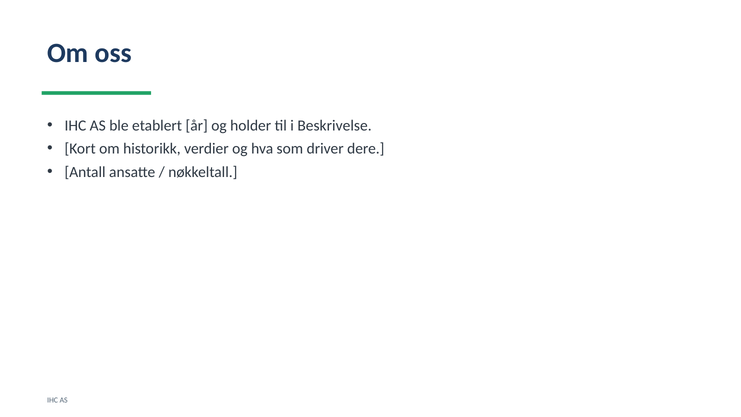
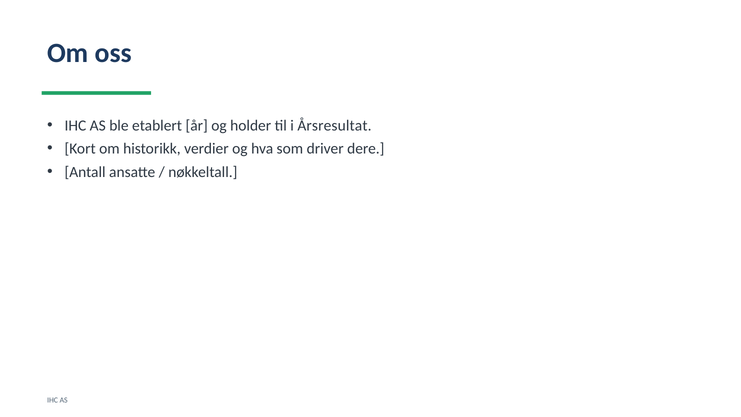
Beskrivelse: Beskrivelse -> Årsresultat (334, 126)
